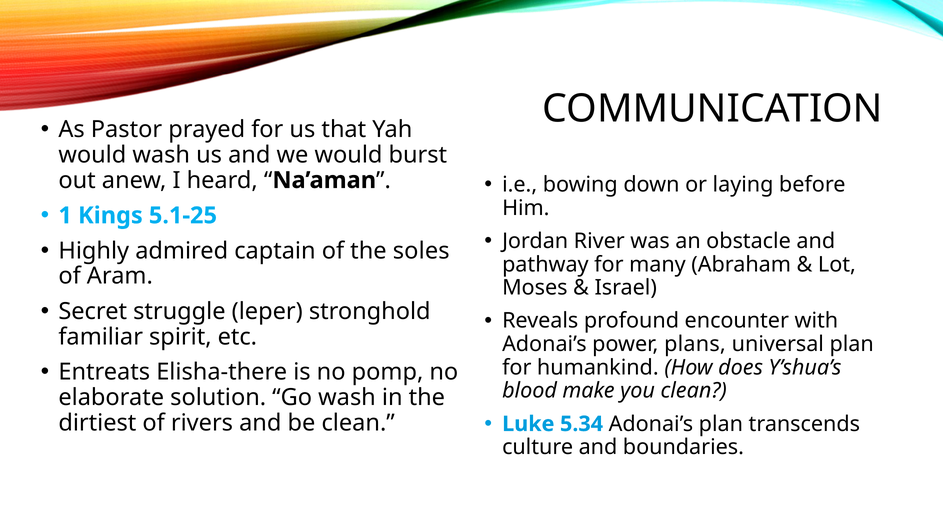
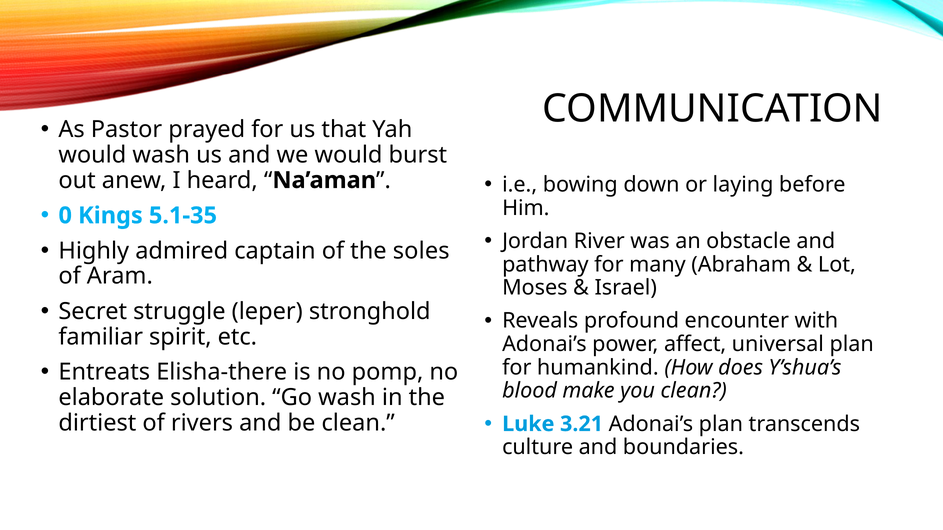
1: 1 -> 0 (65, 216)
5.1-25: 5.1-25 -> 5.1-35 (183, 216)
plans: plans -> affect (695, 344)
5.34: 5.34 -> 3.21 (582, 424)
